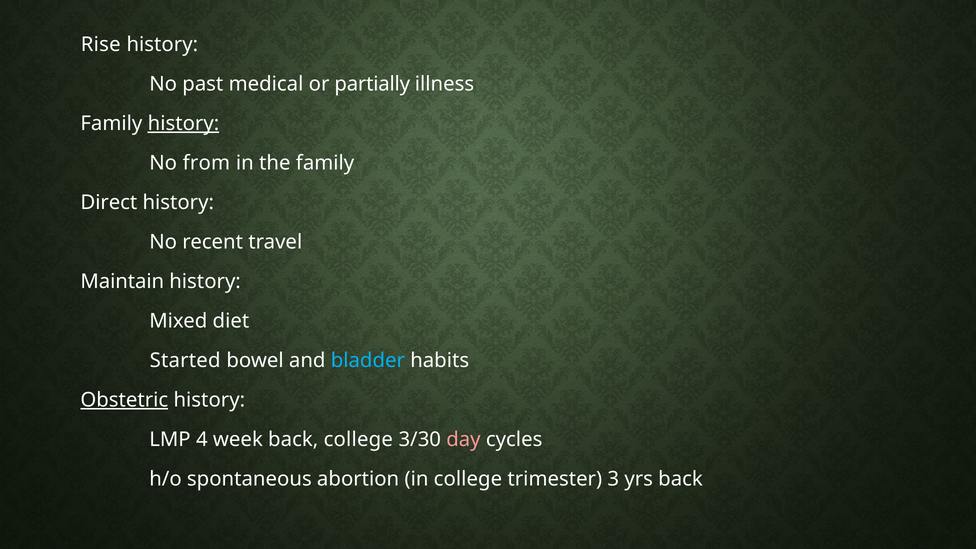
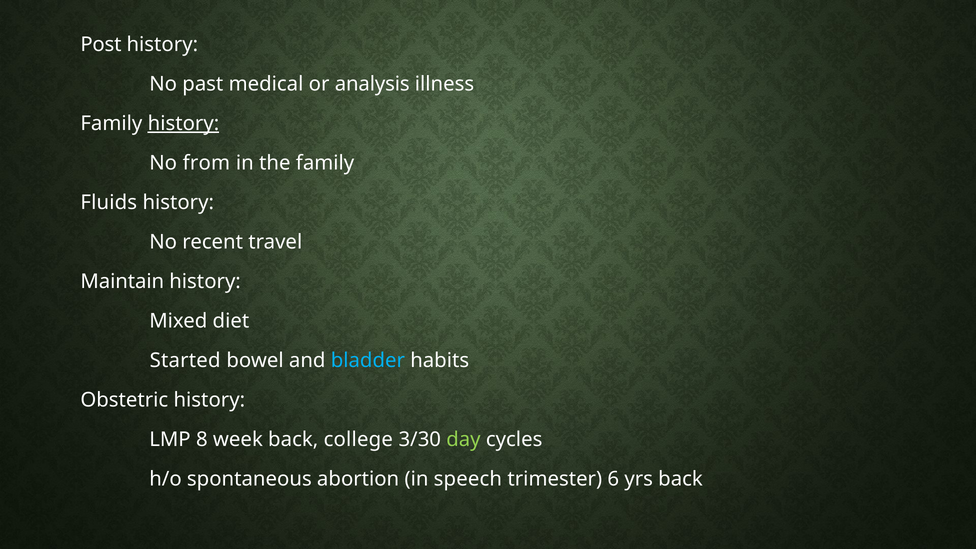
Rise: Rise -> Post (101, 45)
partially: partially -> analysis (372, 84)
Direct: Direct -> Fluids (109, 203)
Obstetric underline: present -> none (124, 400)
4: 4 -> 8 (202, 439)
day colour: pink -> light green (463, 439)
in college: college -> speech (468, 479)
3: 3 -> 6 (613, 479)
